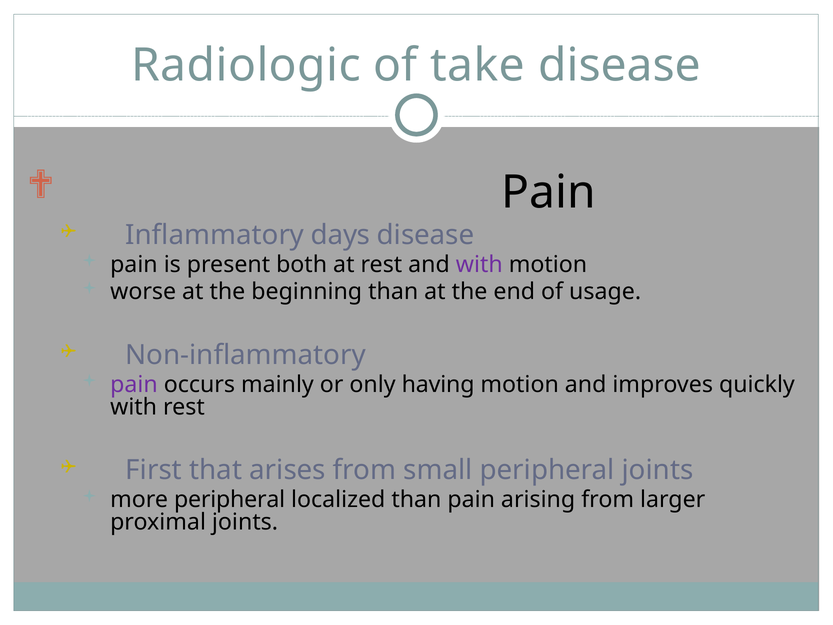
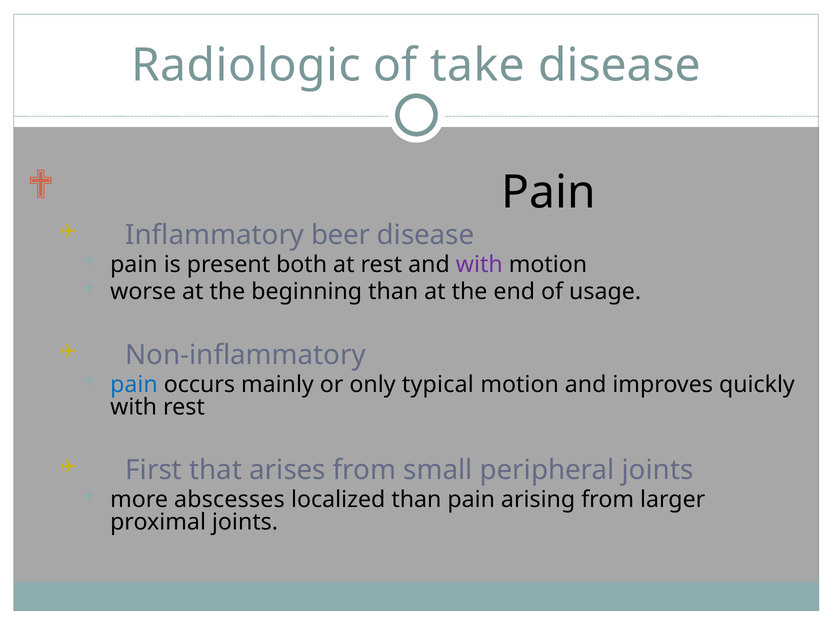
days: days -> beer (341, 235)
pain colour: purple -> blue (134, 384)
having: having -> typical (438, 384)
more peripheral: peripheral -> abscesses (229, 499)
